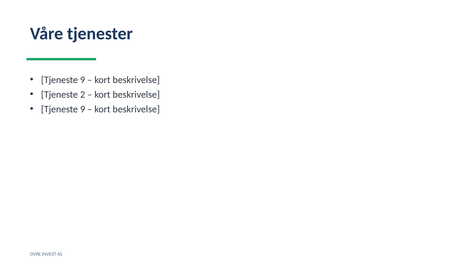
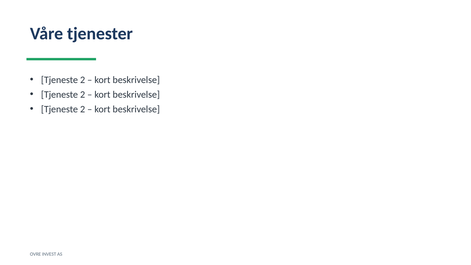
9: 9 -> 2 (83, 80)
9: 9 -> 2 (83, 109)
